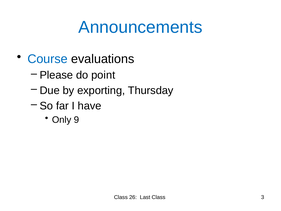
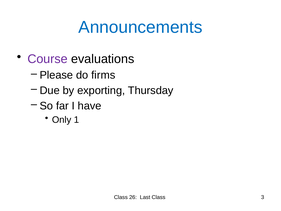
Course colour: blue -> purple (48, 59)
point: point -> firms (103, 75)
9: 9 -> 1 (76, 120)
